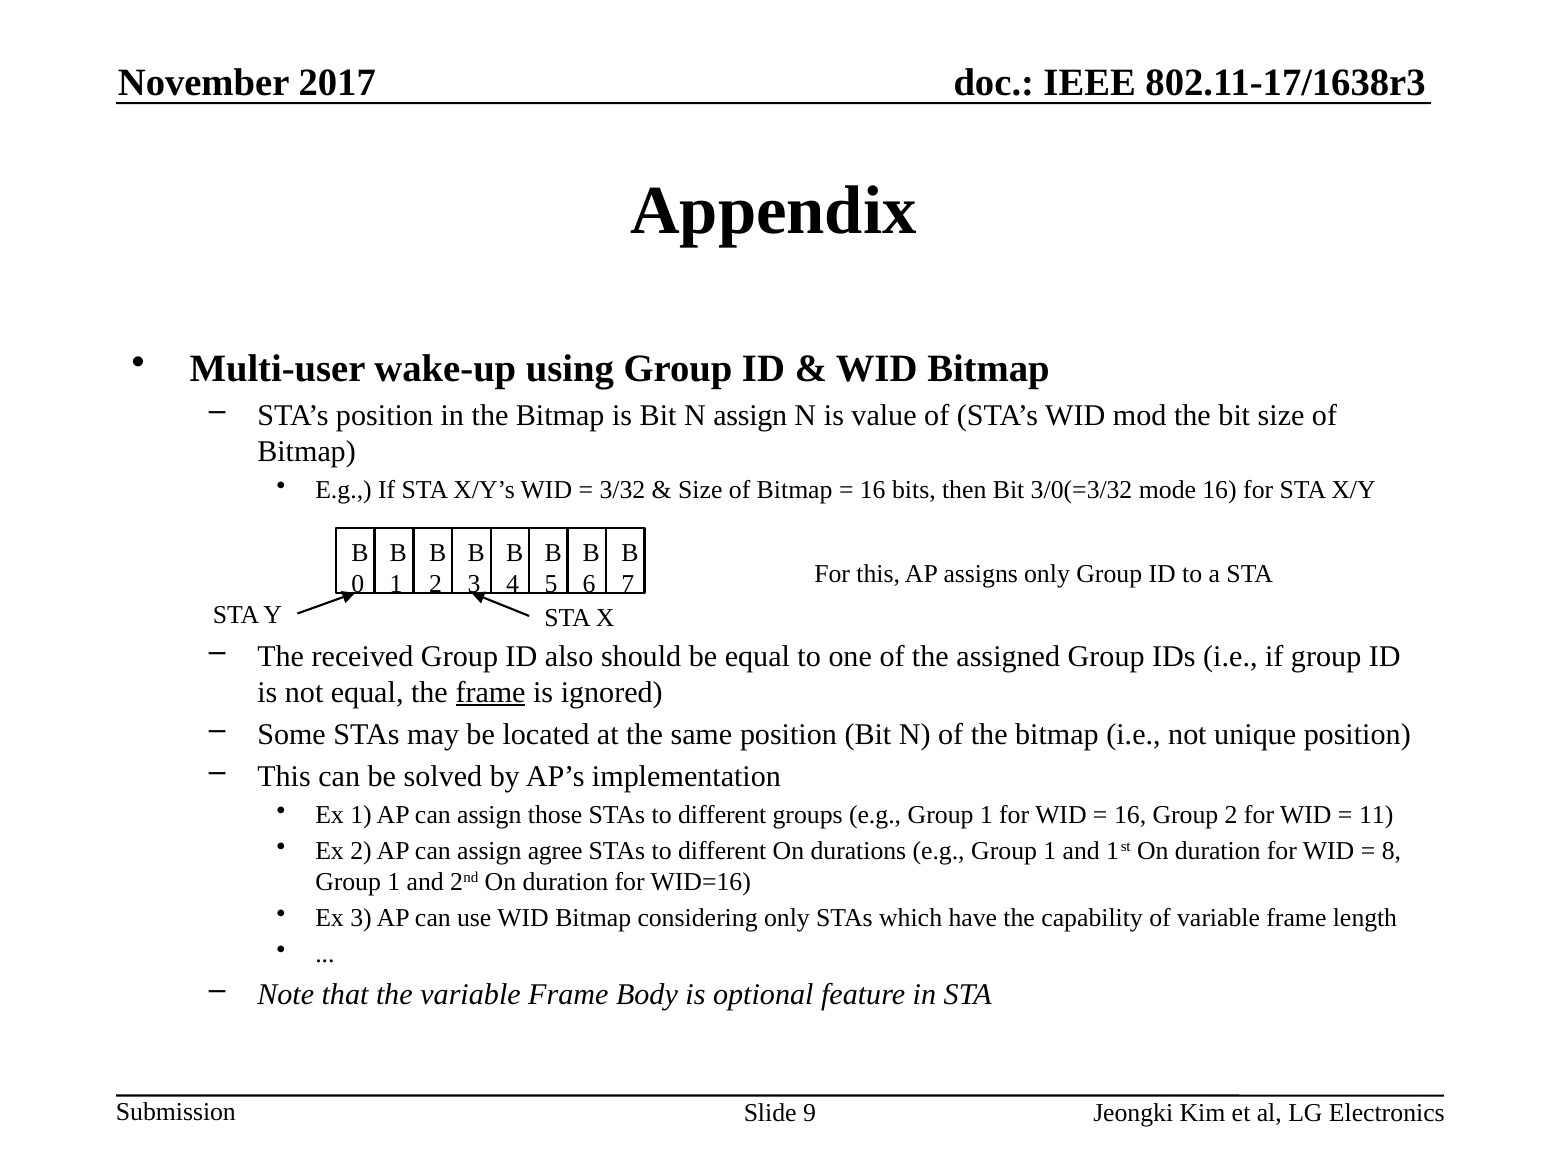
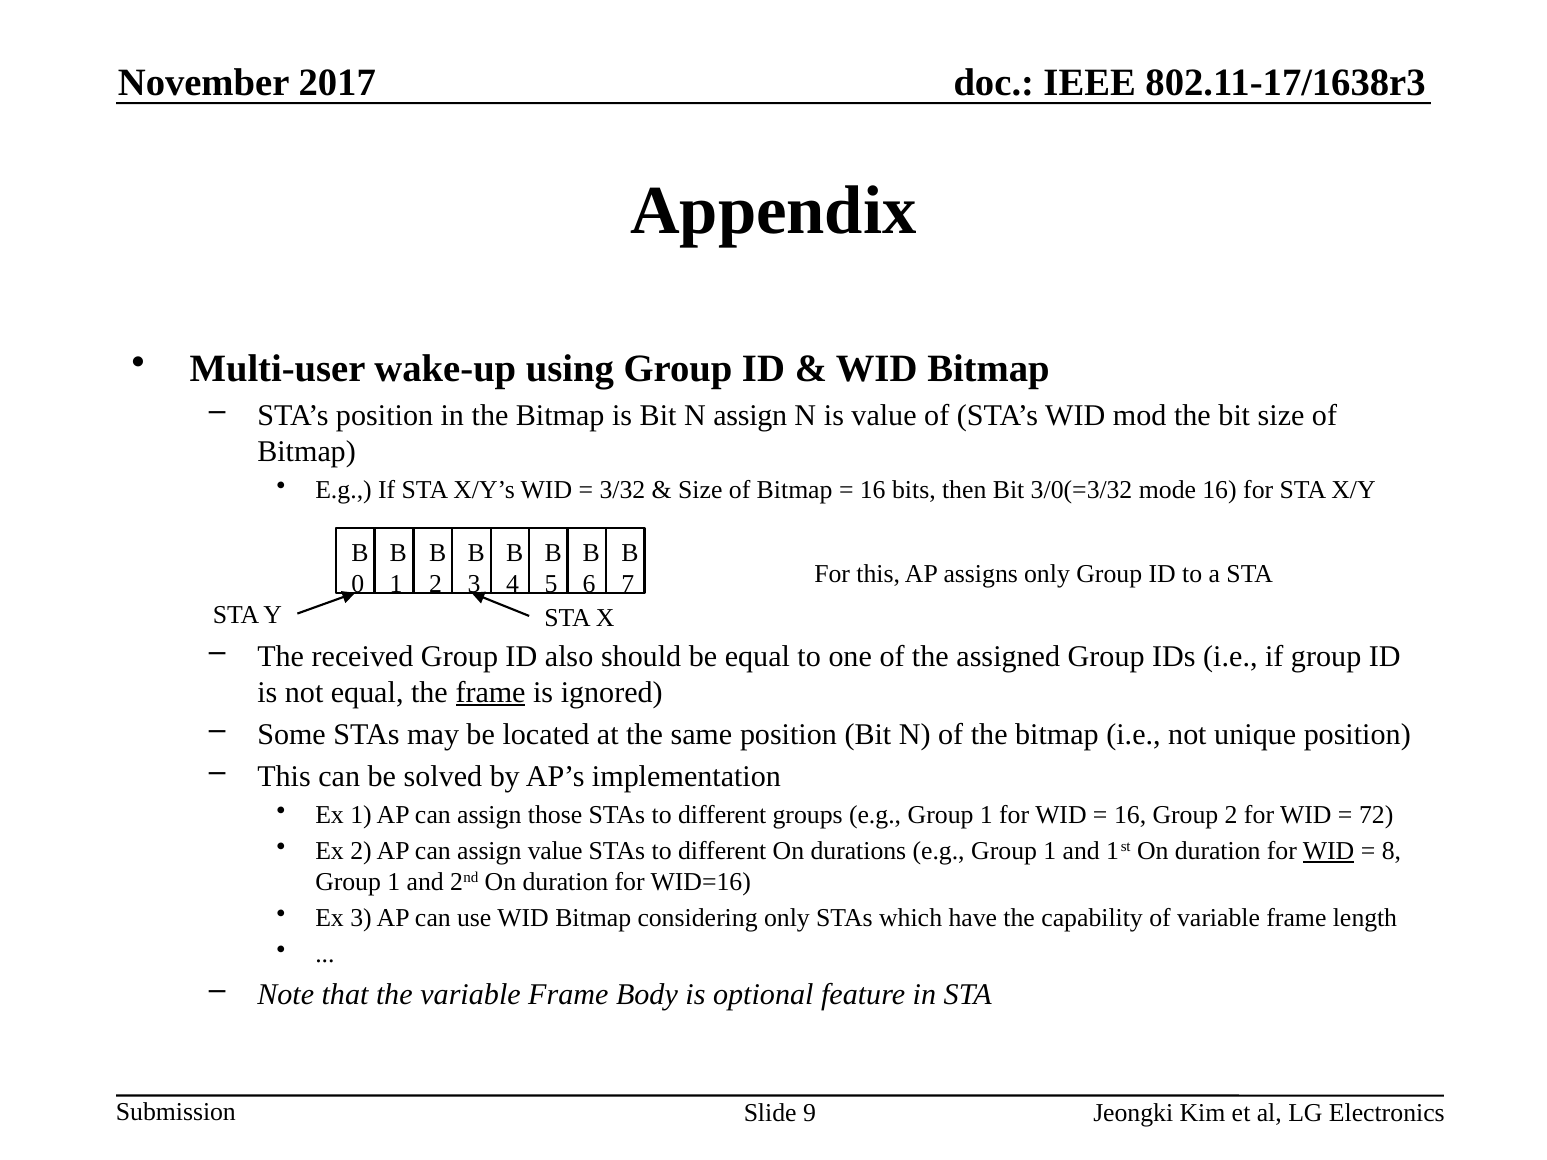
11: 11 -> 72 (1376, 815)
assign agree: agree -> value (555, 851)
WID underline: none -> present (1329, 851)
